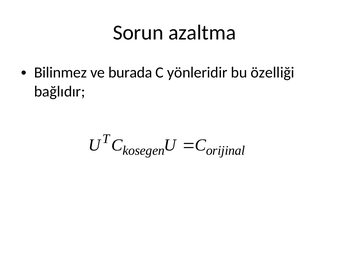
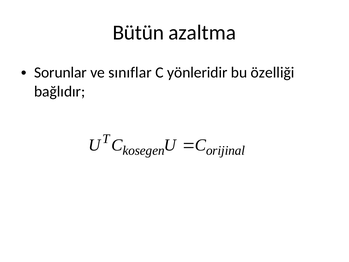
Sorun: Sorun -> Bütün (138, 33)
Bilinmez: Bilinmez -> Sorunlar (60, 72)
burada: burada -> sınıflar (130, 72)
